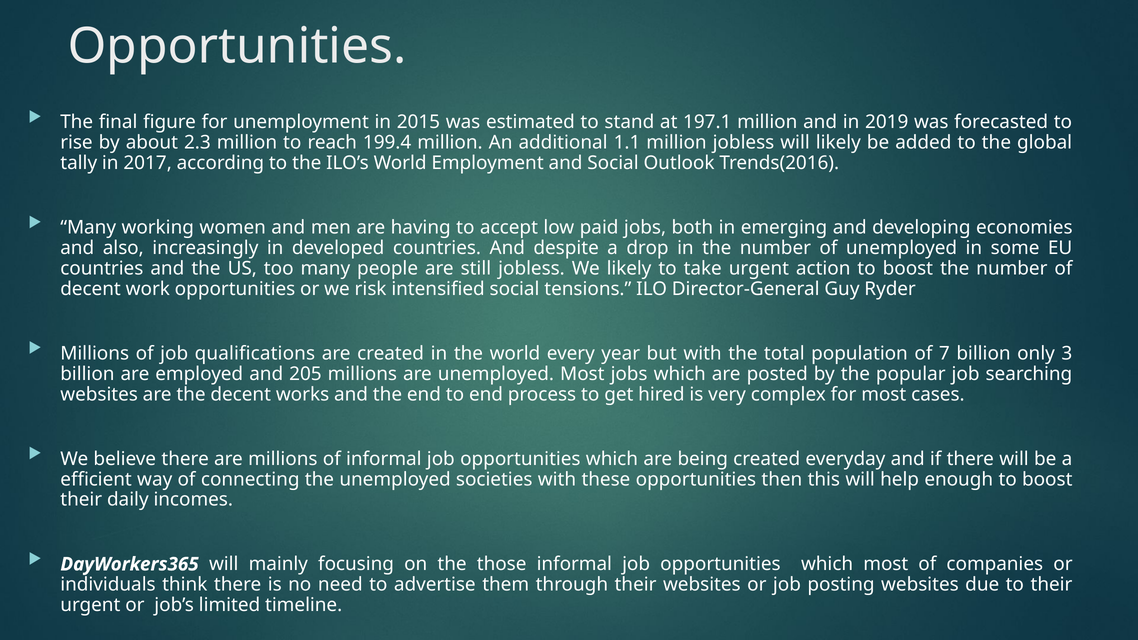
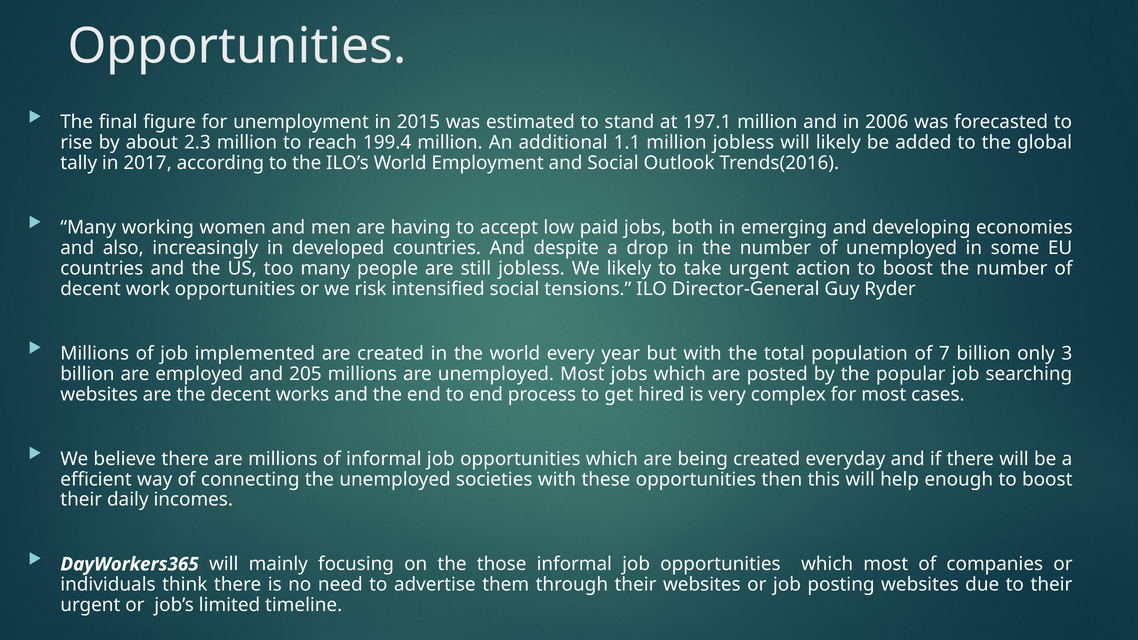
2019: 2019 -> 2006 (887, 122)
qualifications: qualifications -> implemented (255, 353)
